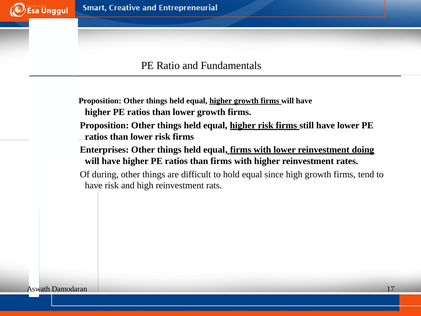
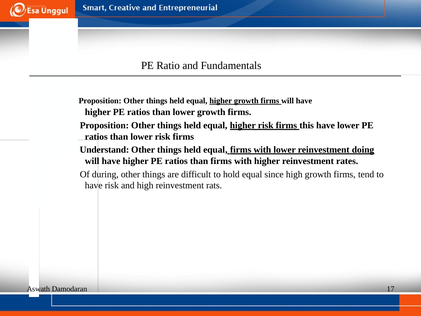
still: still -> this (307, 125)
Enterprises: Enterprises -> Understand (104, 150)
